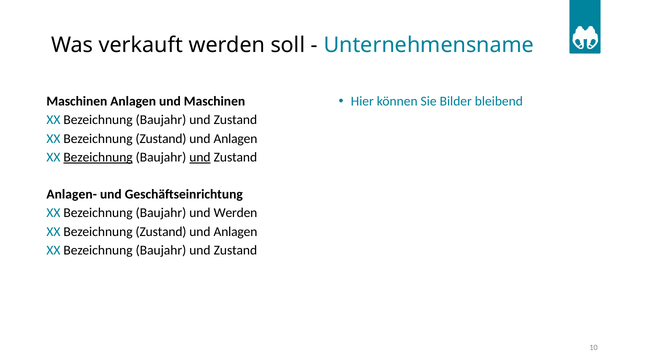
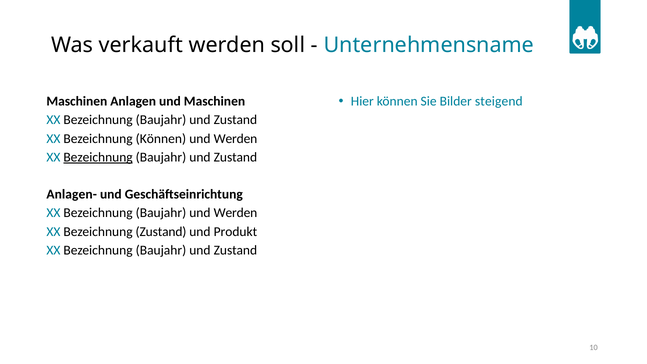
bleibend: bleibend -> steigend (499, 101)
Zustand: Zustand -> Können (161, 139)
Anlagen: Anlagen -> Werden (235, 139)
und underline: present -> none (200, 157)
Anlagen: Anlagen -> Produkt (235, 232)
